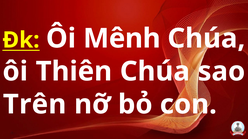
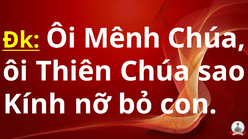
Trên: Trên -> Kính (35, 105)
